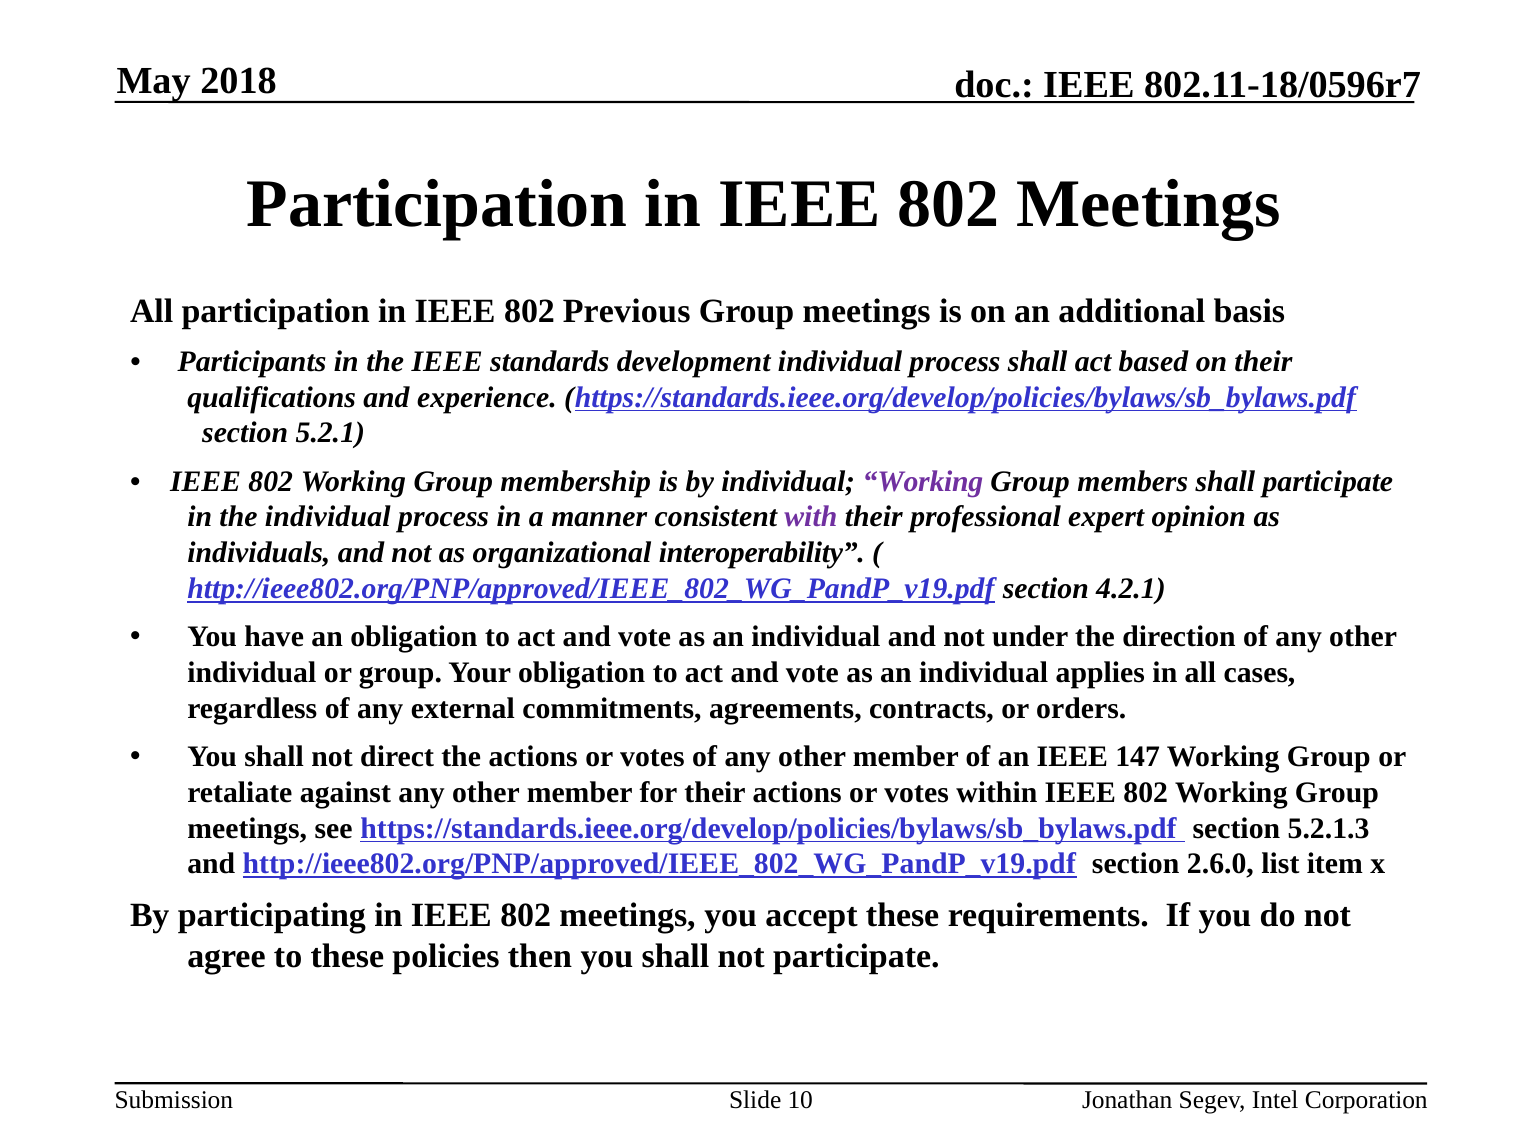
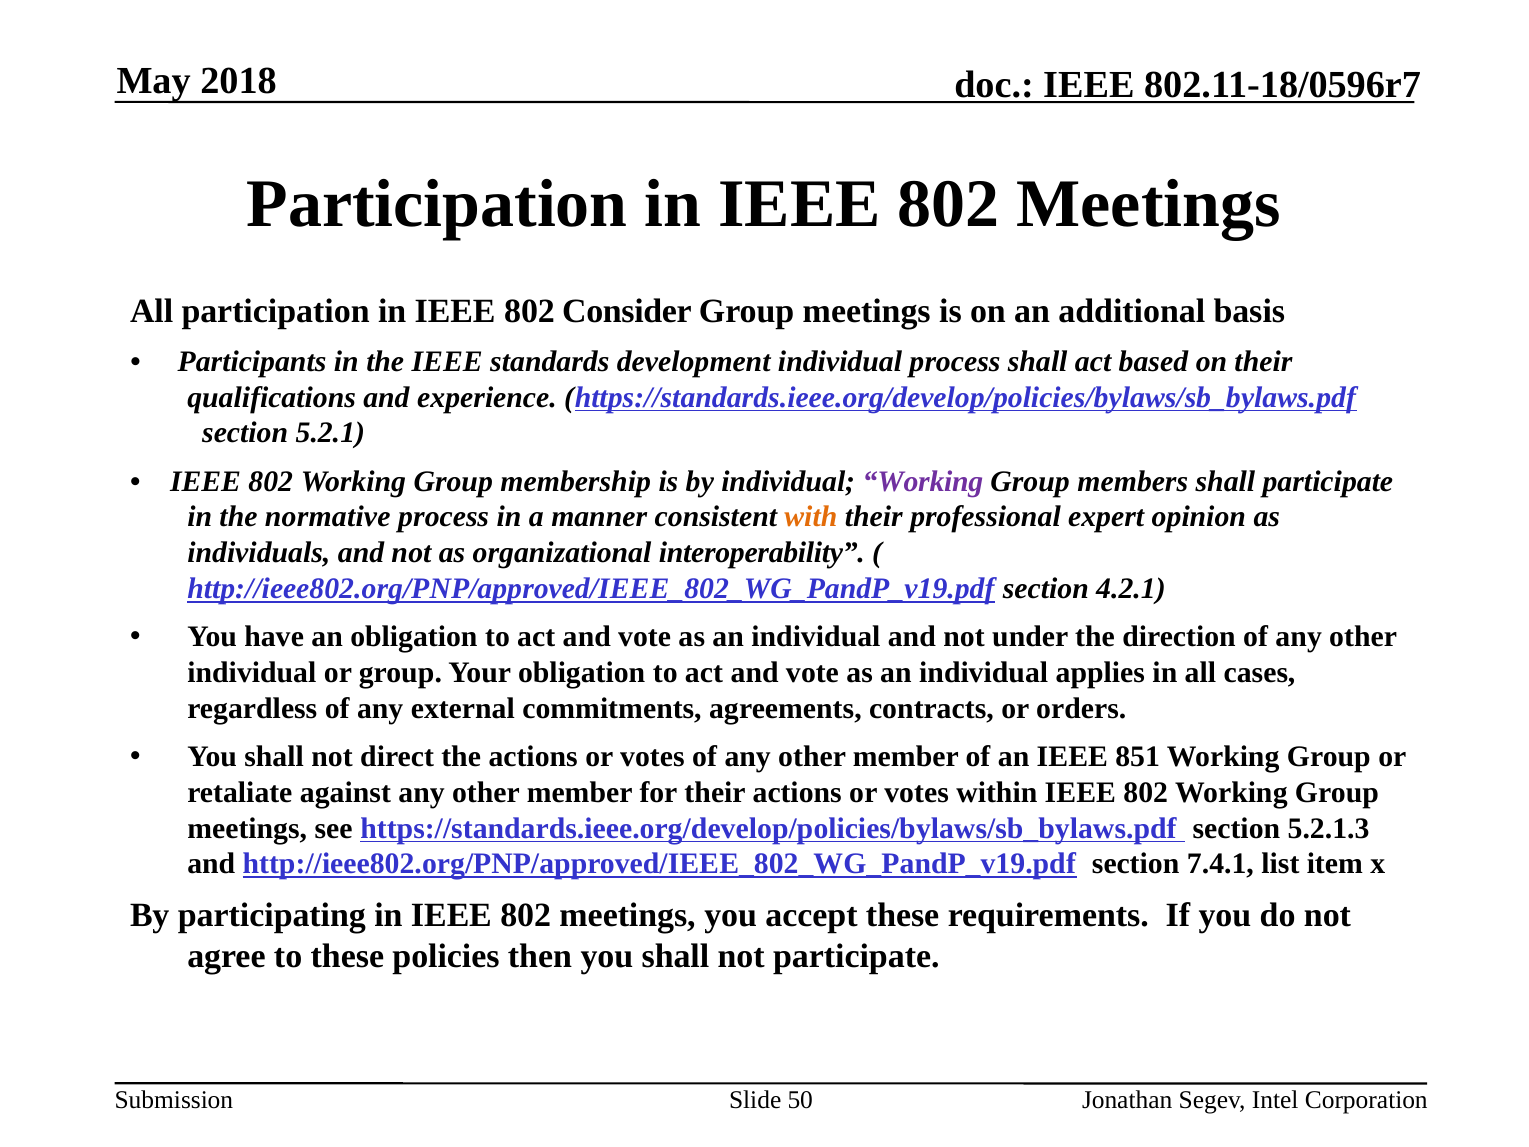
Previous: Previous -> Consider (627, 311)
the individual: individual -> normative (328, 517)
with colour: purple -> orange (811, 517)
147: 147 -> 851 (1138, 757)
2.6.0: 2.6.0 -> 7.4.1 (1220, 864)
10: 10 -> 50 (800, 1100)
